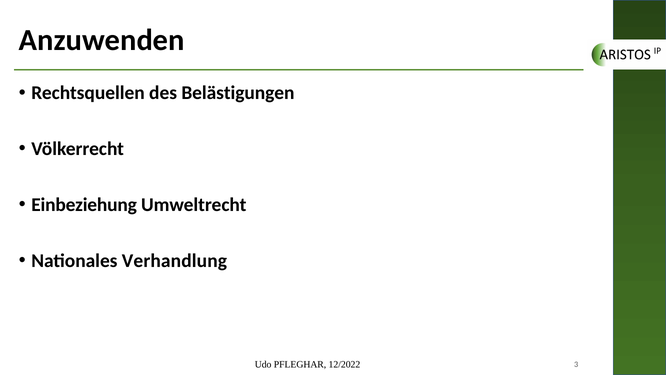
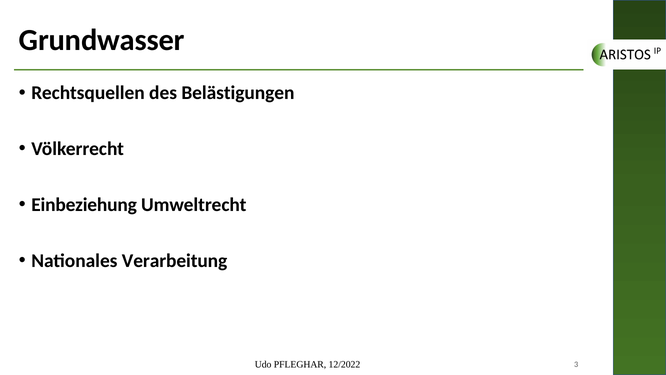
Anzuwenden: Anzuwenden -> Grundwasser (102, 40)
Verhandlung: Verhandlung -> Verarbeitung (175, 260)
